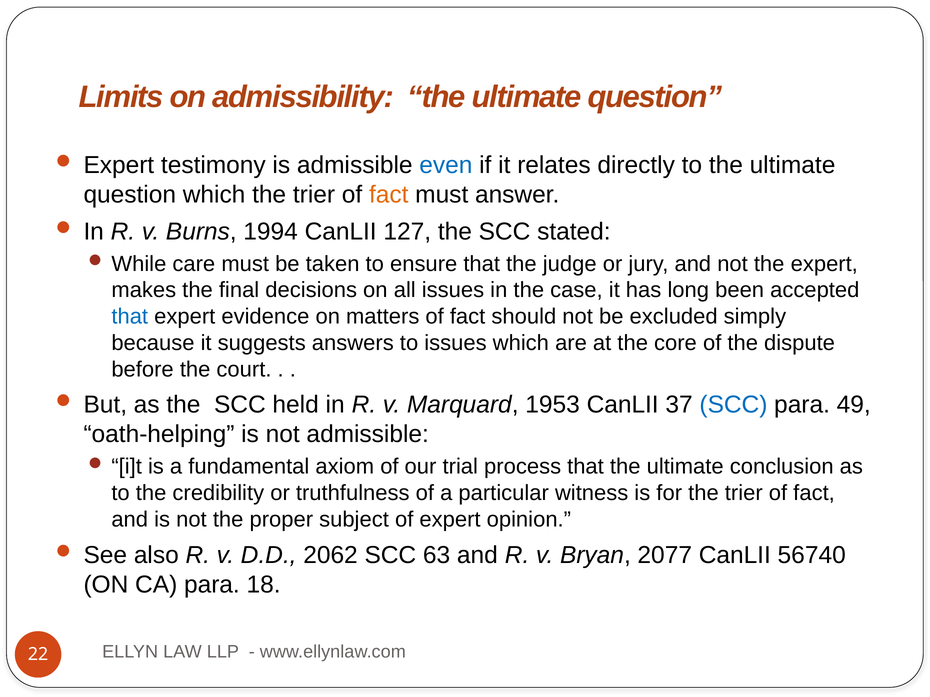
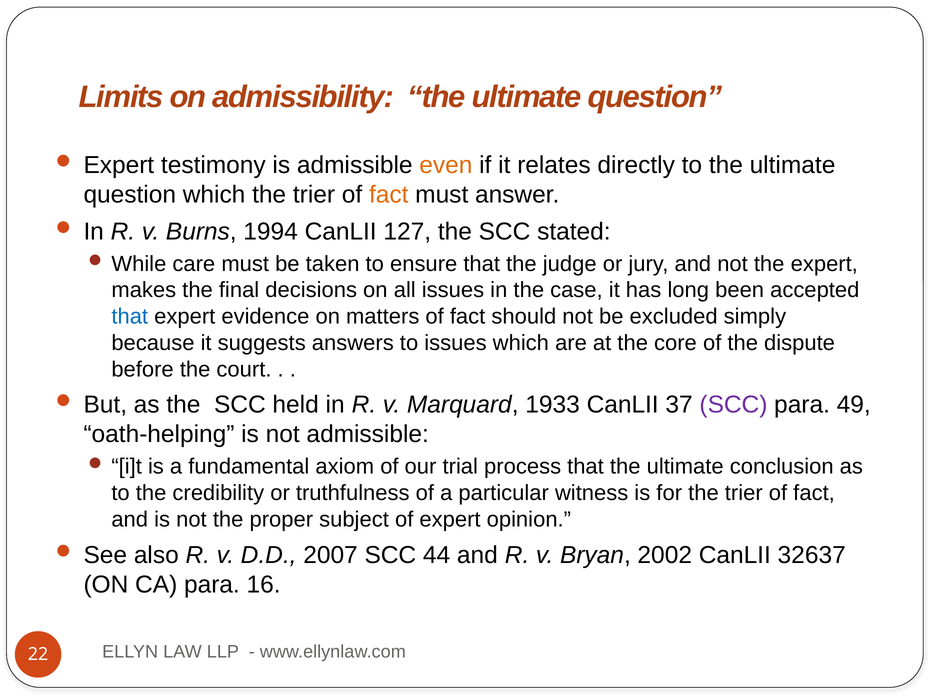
even colour: blue -> orange (446, 165)
1953: 1953 -> 1933 (553, 405)
SCC colour: blue -> purple (733, 405)
2062: 2062 -> 2007 (331, 555)
63: 63 -> 44 (437, 555)
2077: 2077 -> 2002 (665, 555)
56740: 56740 -> 32637 (812, 555)
18: 18 -> 16 (264, 585)
